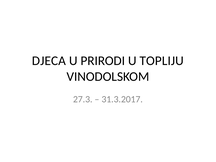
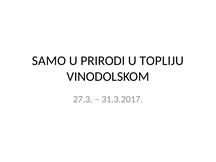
DJECA: DJECA -> SAMO (49, 61)
